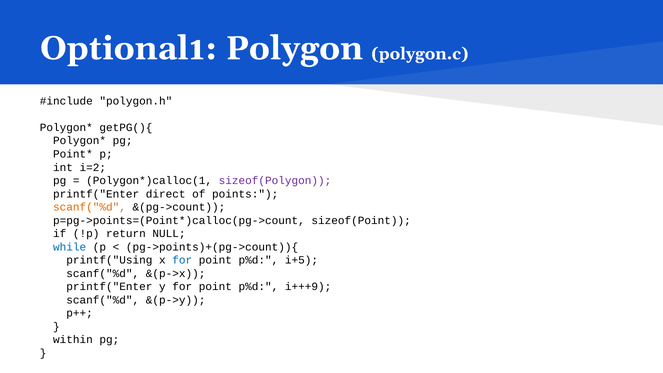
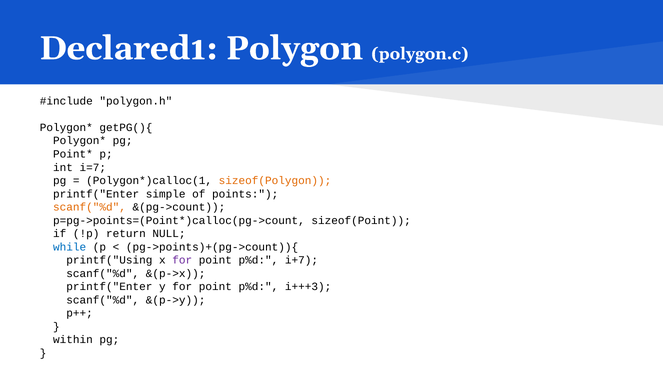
Optional1: Optional1 -> Declared1 (129, 48)
i=2: i=2 -> i=7 (93, 167)
sizeof(Polygon colour: purple -> orange (275, 181)
direct: direct -> simple (166, 194)
for colour: blue -> purple (182, 260)
i+5: i+5 -> i+7 (301, 260)
i+++9: i+++9 -> i+++3 (308, 287)
